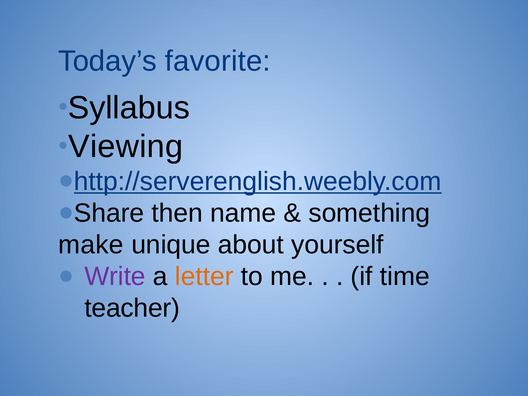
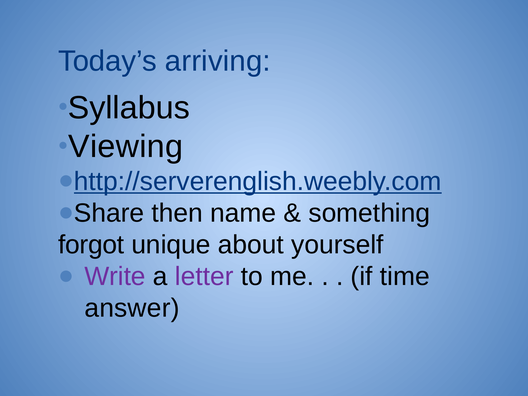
favorite: favorite -> arriving (218, 61)
make: make -> forgot (91, 245)
letter colour: orange -> purple (204, 276)
teacher: teacher -> answer (132, 308)
